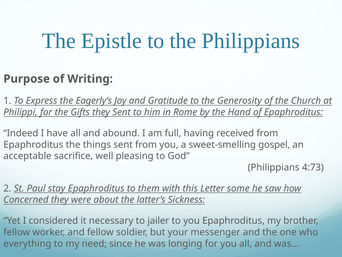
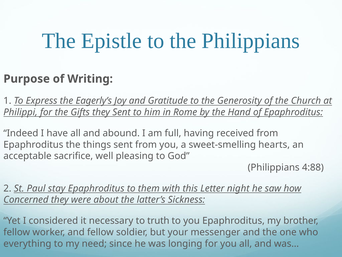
gospel: gospel -> hearts (274, 144)
4:73: 4:73 -> 4:88 (313, 167)
some: some -> night (238, 188)
jailer: jailer -> truth (158, 220)
